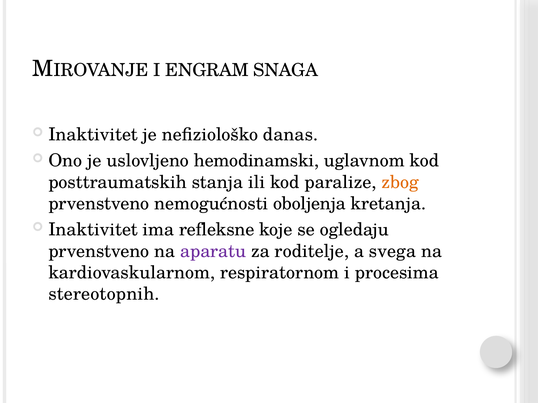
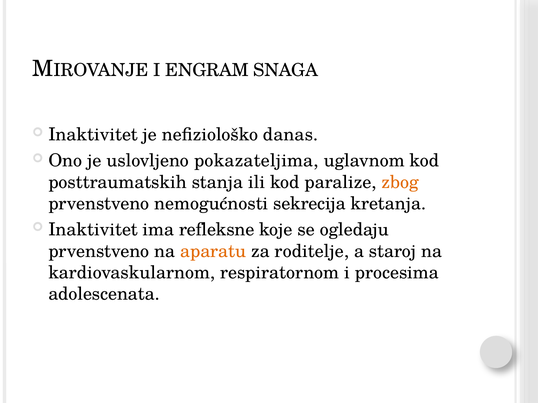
hemodinamski: hemodinamski -> pokazateljima (256, 161)
oboljenja: oboljenja -> sekrecija (310, 204)
aparatu colour: purple -> orange (213, 251)
svega: svega -> staroj (393, 251)
stereotopnih: stereotopnih -> adolescenata (104, 294)
